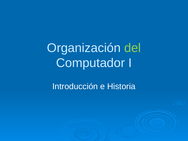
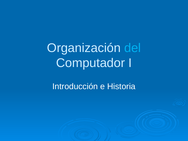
del colour: light green -> light blue (133, 48)
